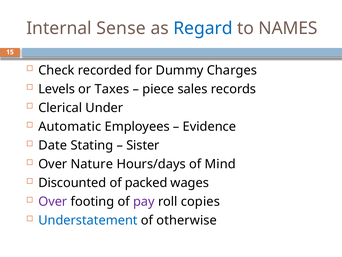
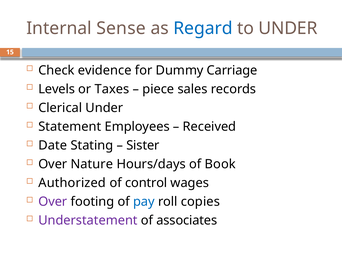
to NAMES: NAMES -> UNDER (288, 28)
recorded: recorded -> evidence (105, 70)
Charges: Charges -> Carriage (232, 70)
Automatic: Automatic -> Statement (70, 126)
Evidence: Evidence -> Received (209, 126)
Mind: Mind -> Book (220, 164)
Discounted: Discounted -> Authorized (72, 183)
packed: packed -> control (146, 183)
pay colour: purple -> blue (144, 201)
Understatement colour: blue -> purple (88, 220)
otherwise: otherwise -> associates (187, 220)
